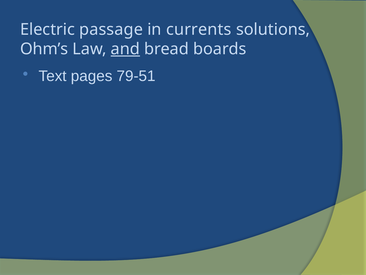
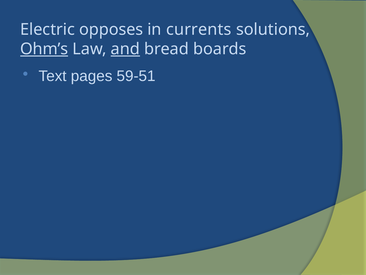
passage: passage -> opposes (111, 29)
Ohm’s underline: none -> present (44, 49)
79-51: 79-51 -> 59-51 (136, 76)
